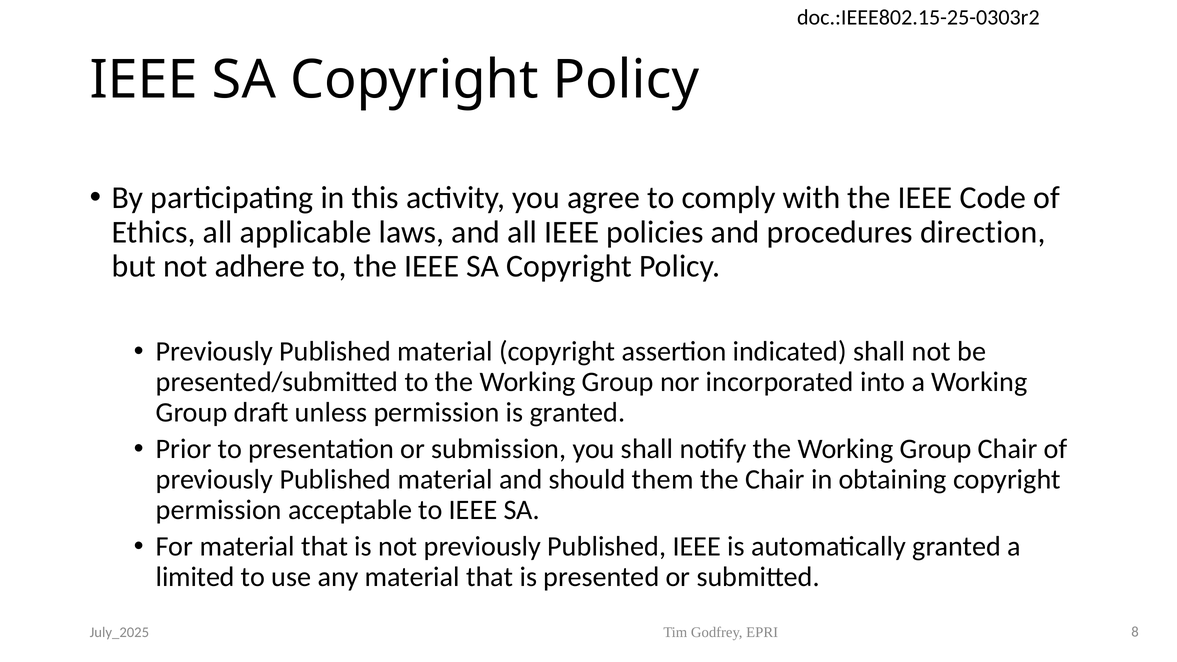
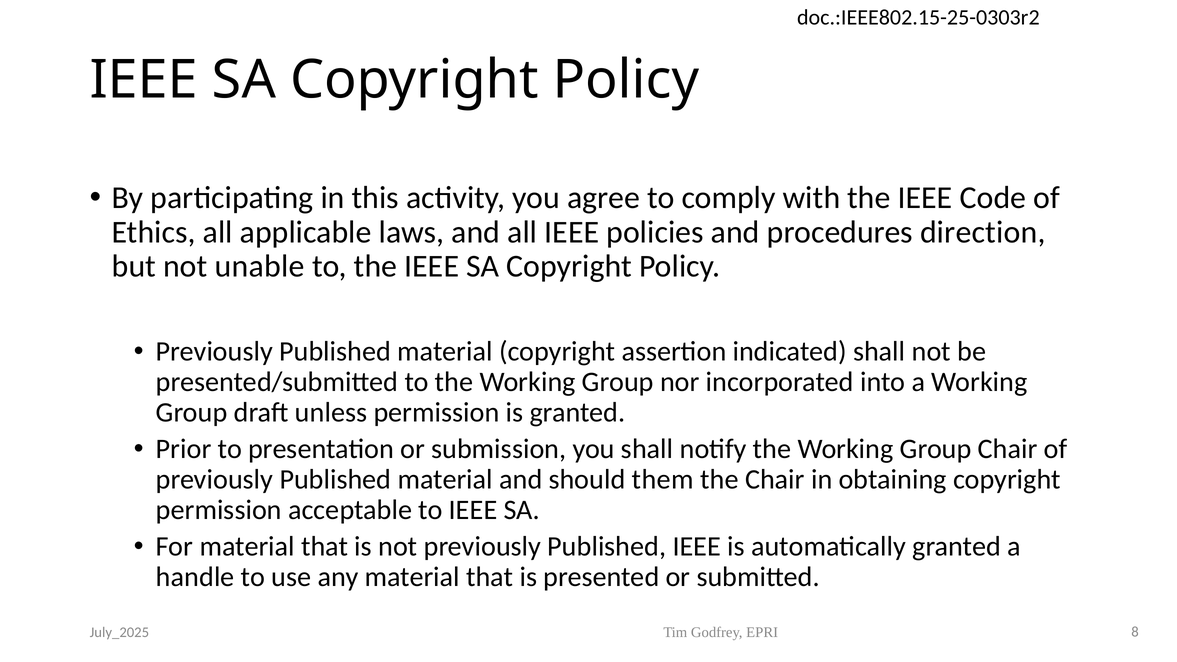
adhere: adhere -> unable (260, 266)
limited: limited -> handle (195, 577)
